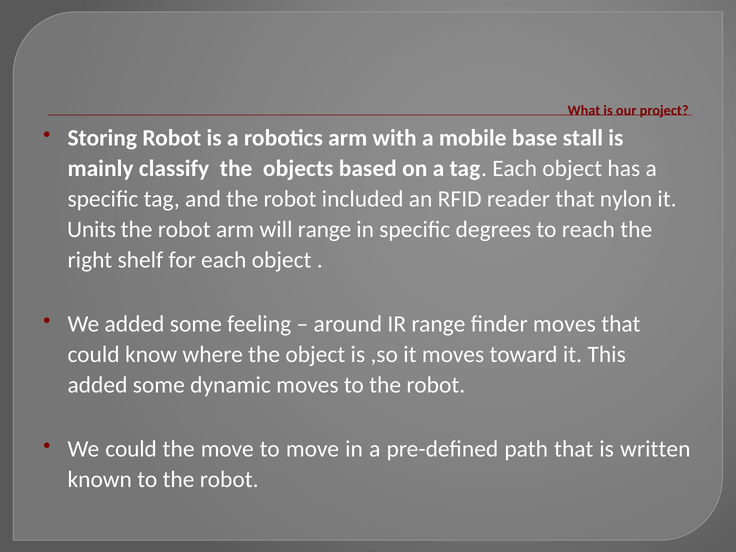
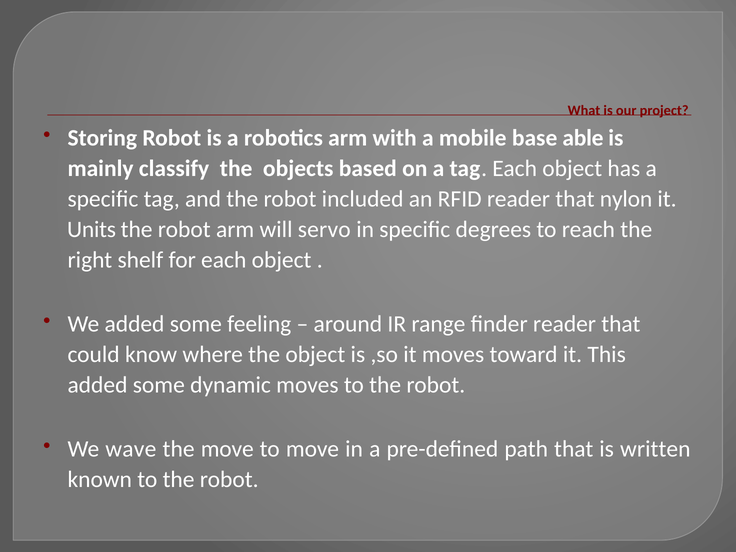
stall: stall -> able (583, 138)
will range: range -> servo (324, 229)
finder moves: moves -> reader (564, 324)
We could: could -> wave (131, 449)
